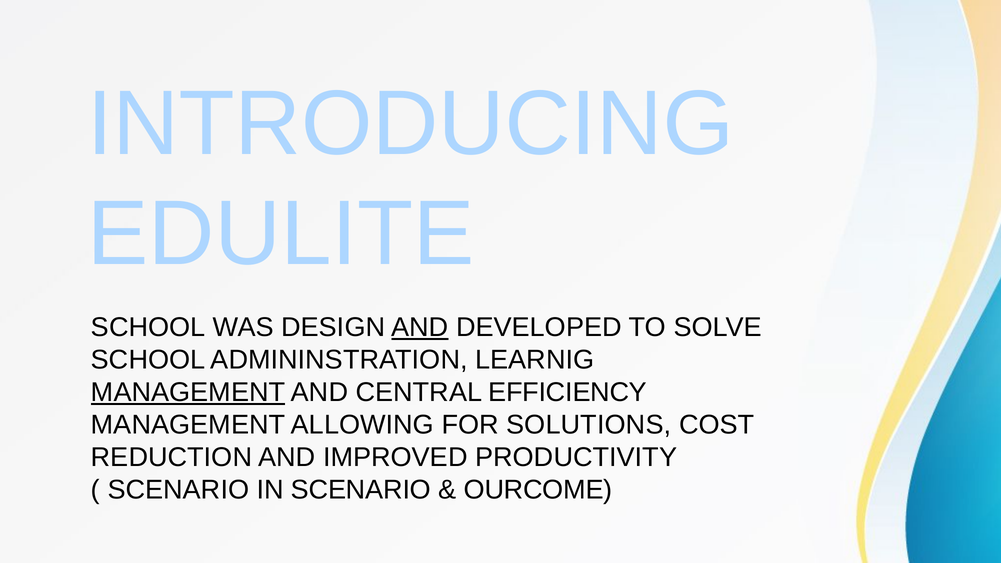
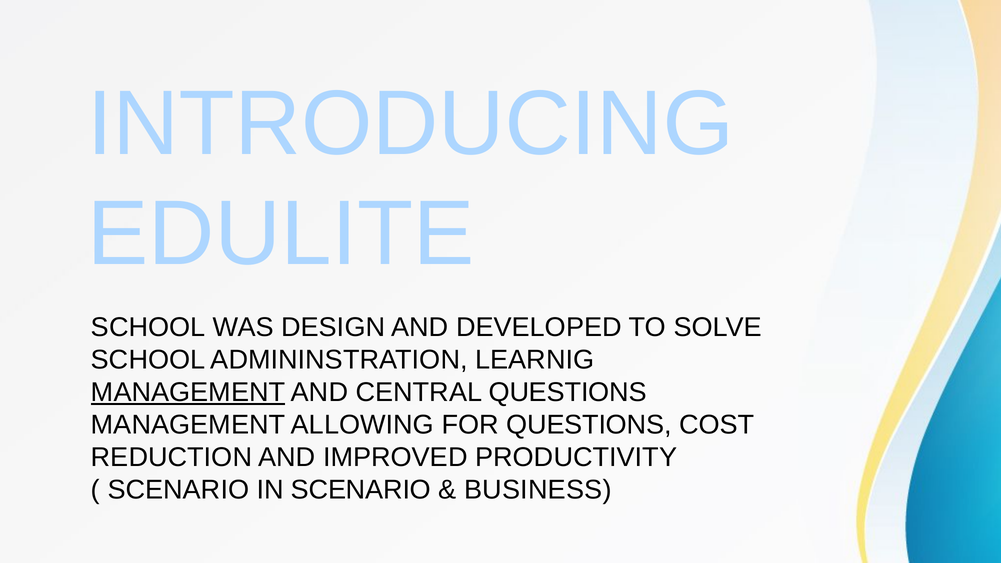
AND underline: present -> none (420, 327)
CENTRAL EFFICIENCY: EFFICIENCY -> QUESTIONS (568, 392)
FOR SOLUTIONS: SOLUTIONS -> QUESTIONS (589, 425)
OURCOME: OURCOME -> BUSINESS (538, 490)
